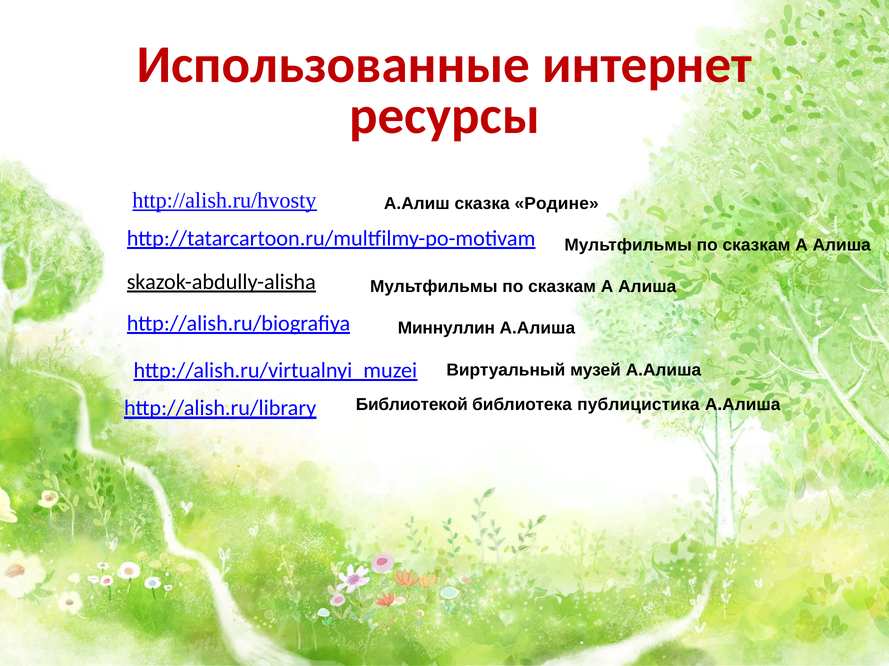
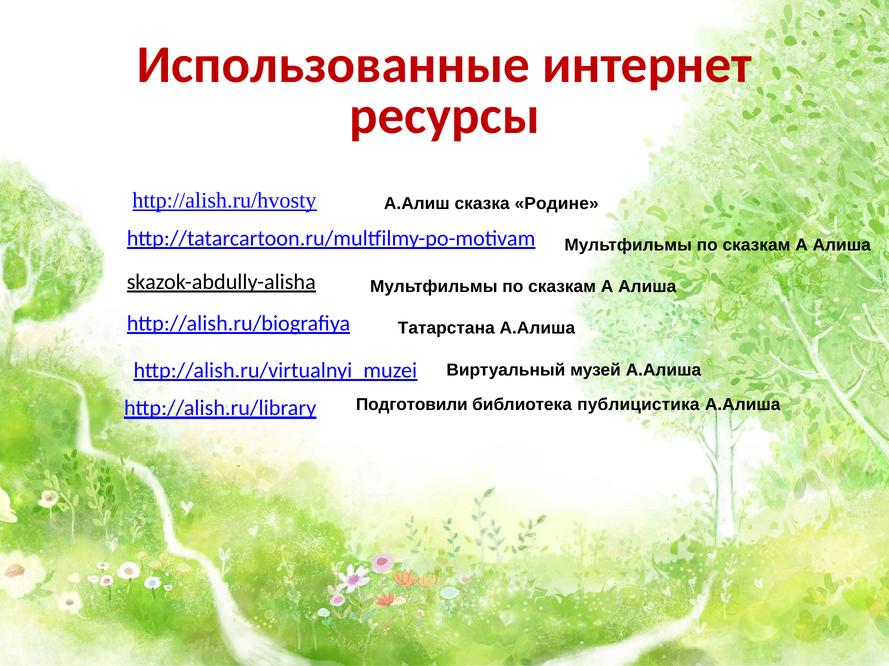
Миннуллин: Миннуллин -> Татарстана (446, 329)
Библиотекой: Библиотекой -> Подготовили (412, 405)
